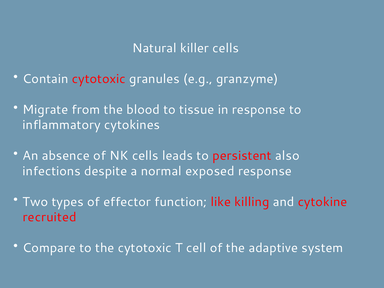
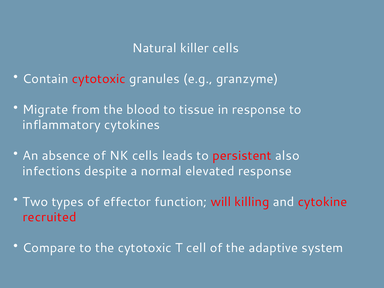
exposed: exposed -> elevated (210, 171)
like: like -> will (221, 202)
